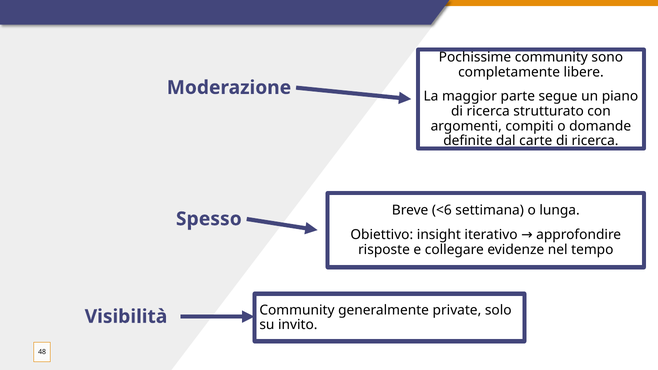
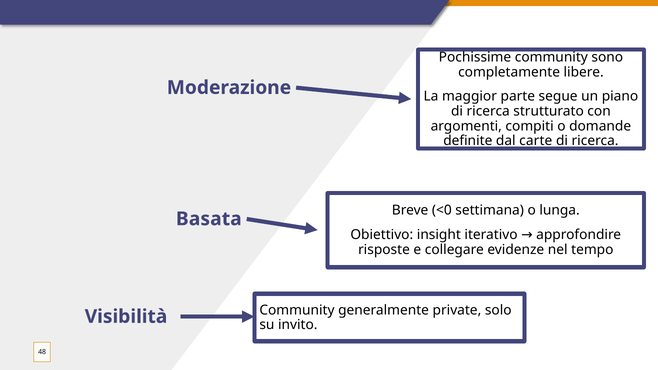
<6: <6 -> <0 (442, 210)
Spesso: Spesso -> Basata (209, 219)
